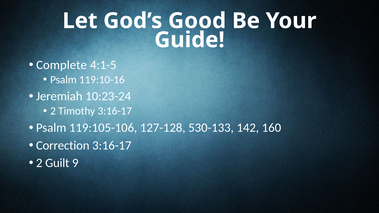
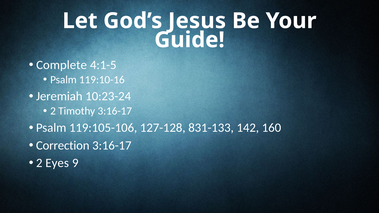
Good: Good -> Jesus (197, 21)
530-133: 530-133 -> 831-133 (211, 128)
Guilt: Guilt -> Eyes (57, 163)
